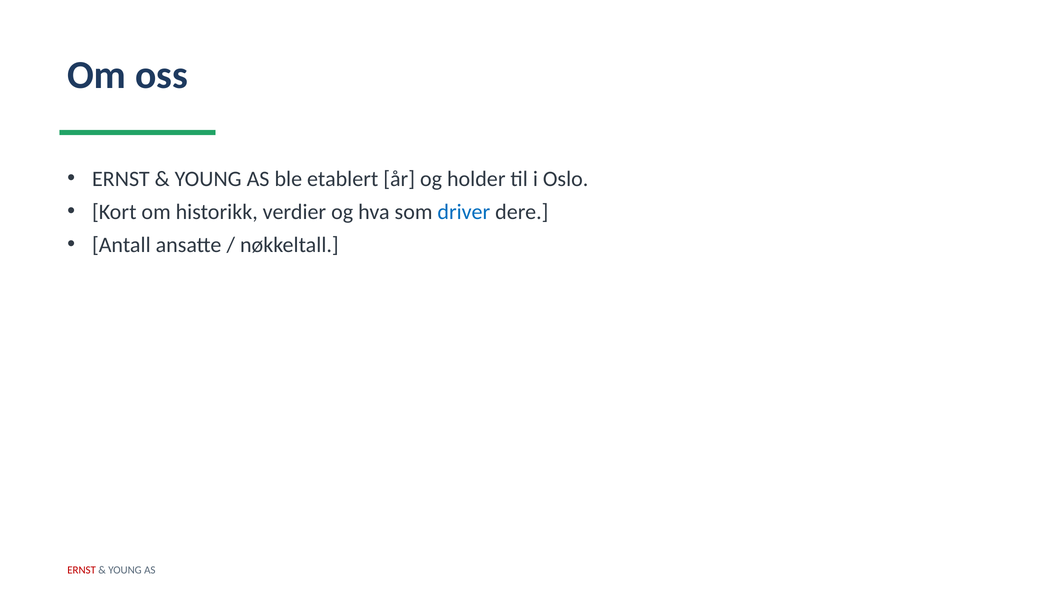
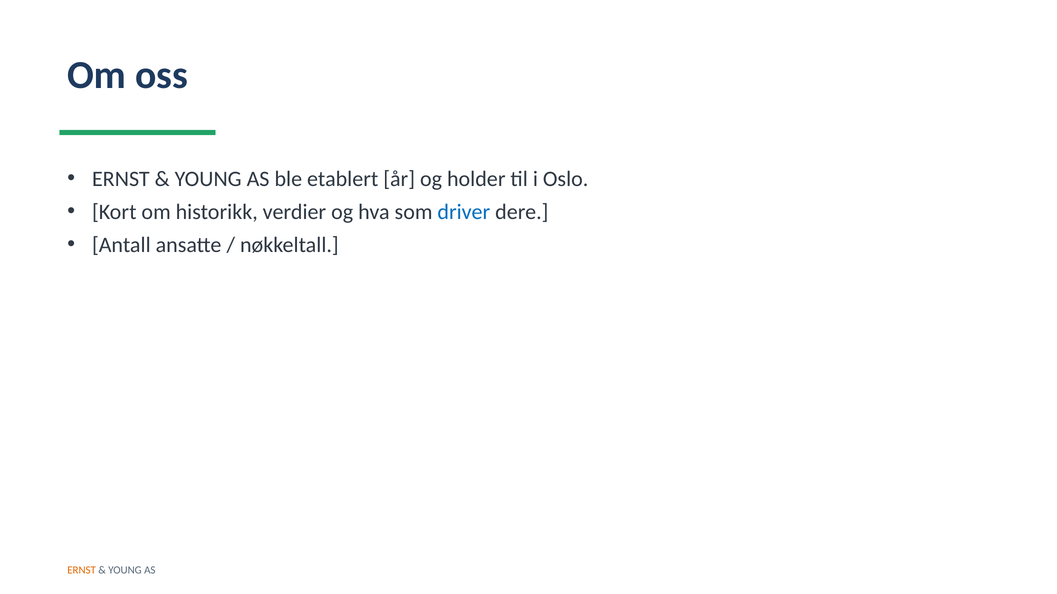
ERNST colour: red -> orange (82, 570)
